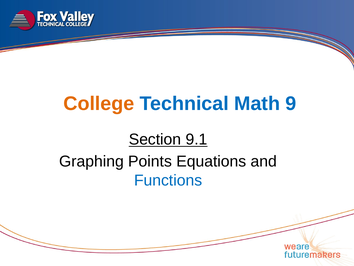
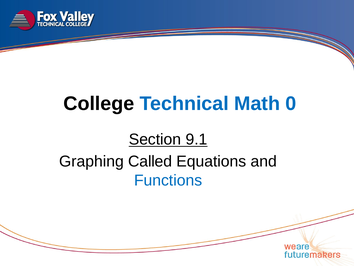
College colour: orange -> black (99, 103)
9: 9 -> 0 (291, 103)
Points: Points -> Called (150, 161)
